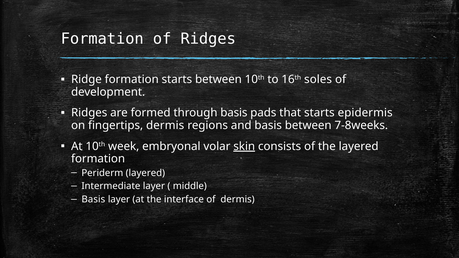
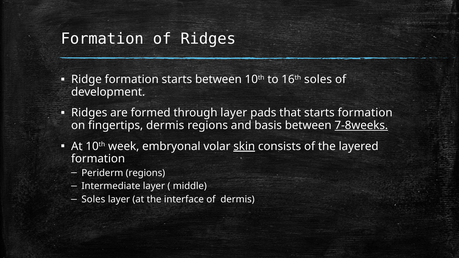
through basis: basis -> layer (234, 113)
starts epidermis: epidermis -> formation (365, 113)
7-8weeks underline: none -> present (361, 125)
Periderm layered: layered -> regions (145, 173)
Basis: Basis -> Soles (93, 199)
